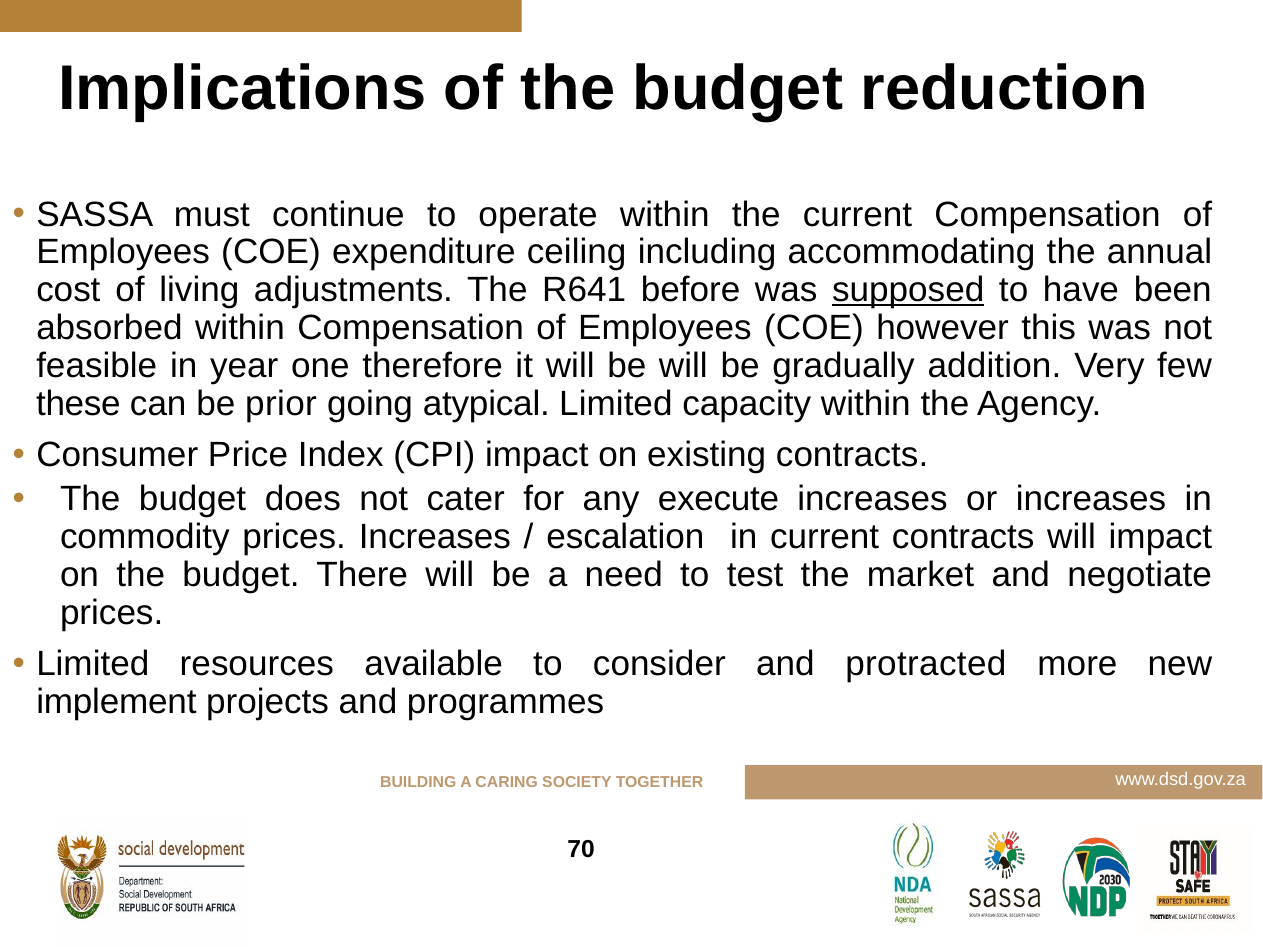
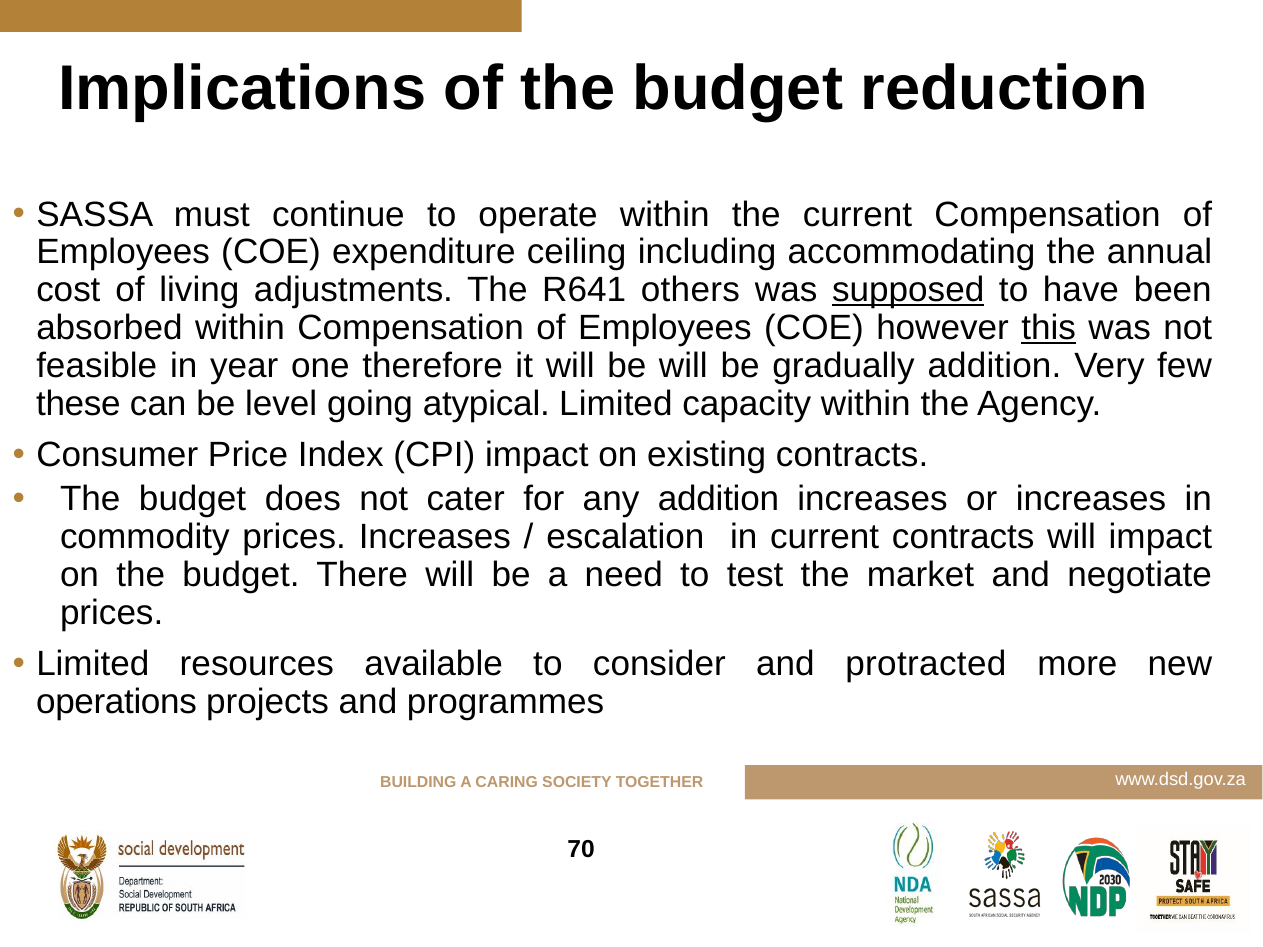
before: before -> others (690, 290)
this underline: none -> present (1049, 328)
prior: prior -> level (281, 404)
any execute: execute -> addition (718, 499)
implement: implement -> operations (116, 702)
